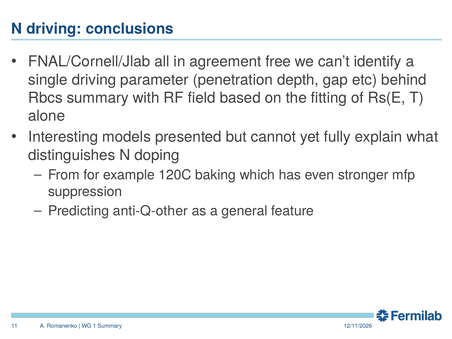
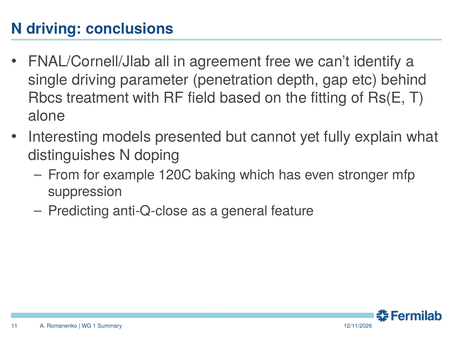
Rbcs summary: summary -> treatment (98, 98)
anti-Q-other: anti-Q-other -> anti-Q-close (150, 211)
